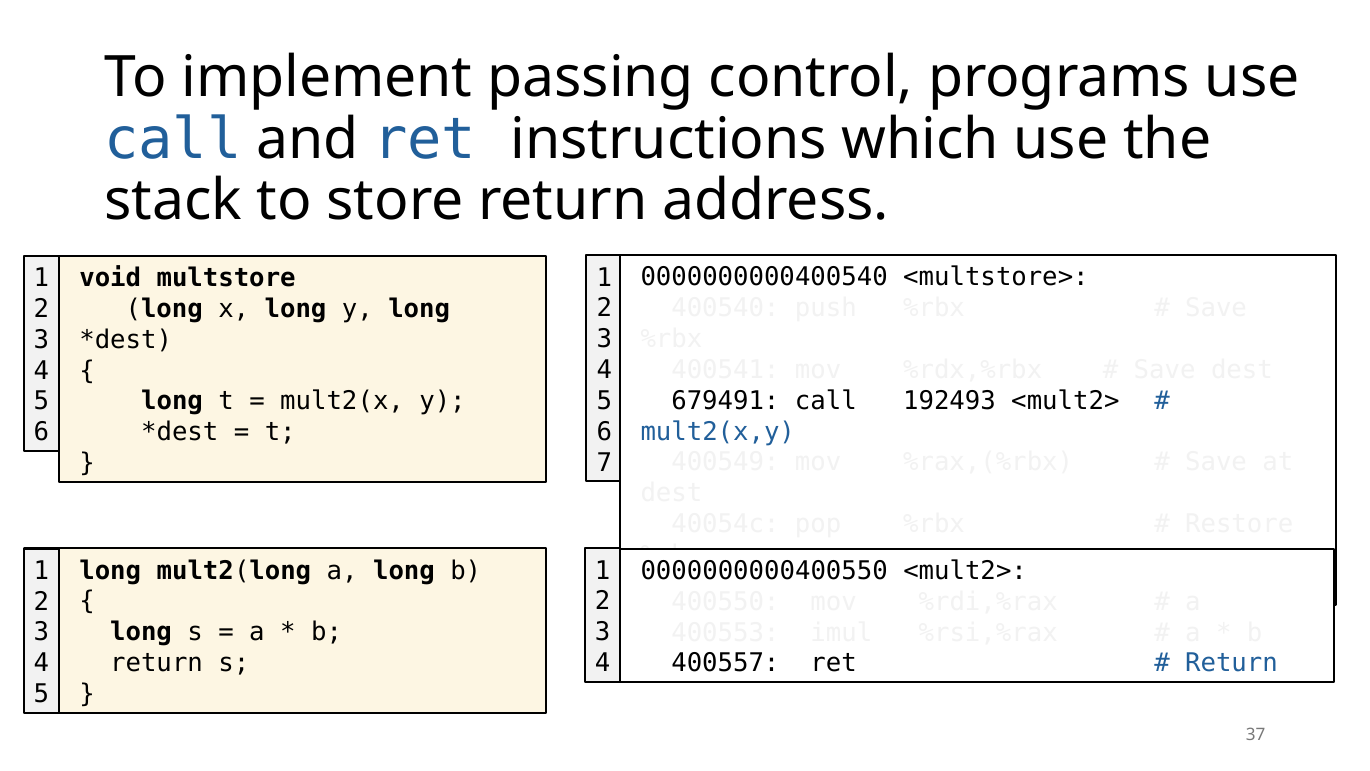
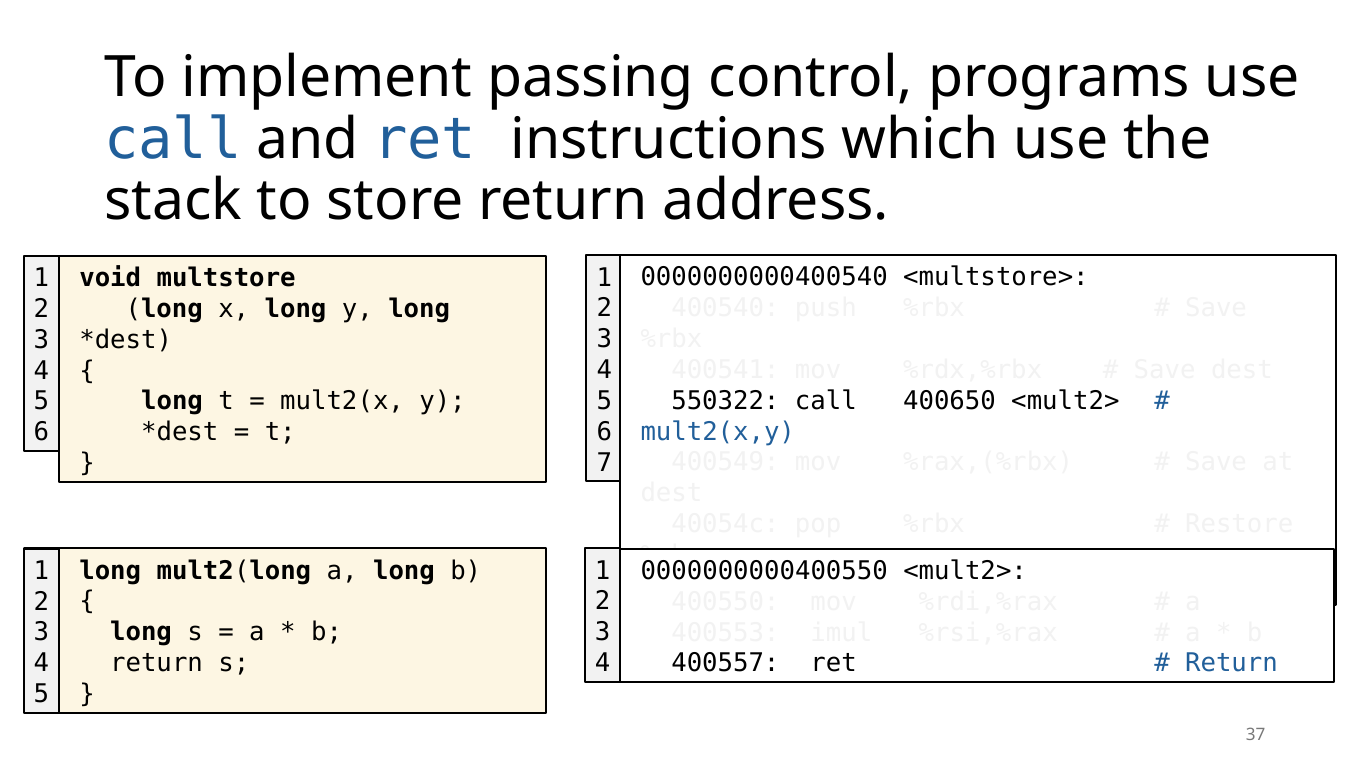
679491: 679491 -> 550322 (725, 401)
192493: 192493 -> 400650 (949, 401)
